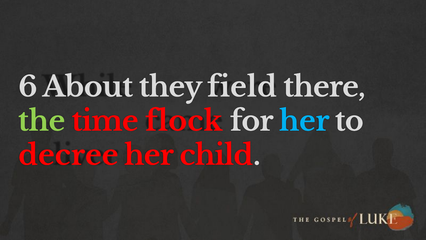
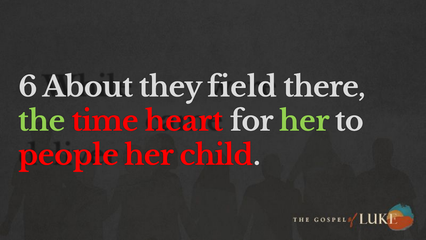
flock: flock -> heart (184, 121)
her colour: light blue -> light green (304, 121)
decree: decree -> people (69, 155)
